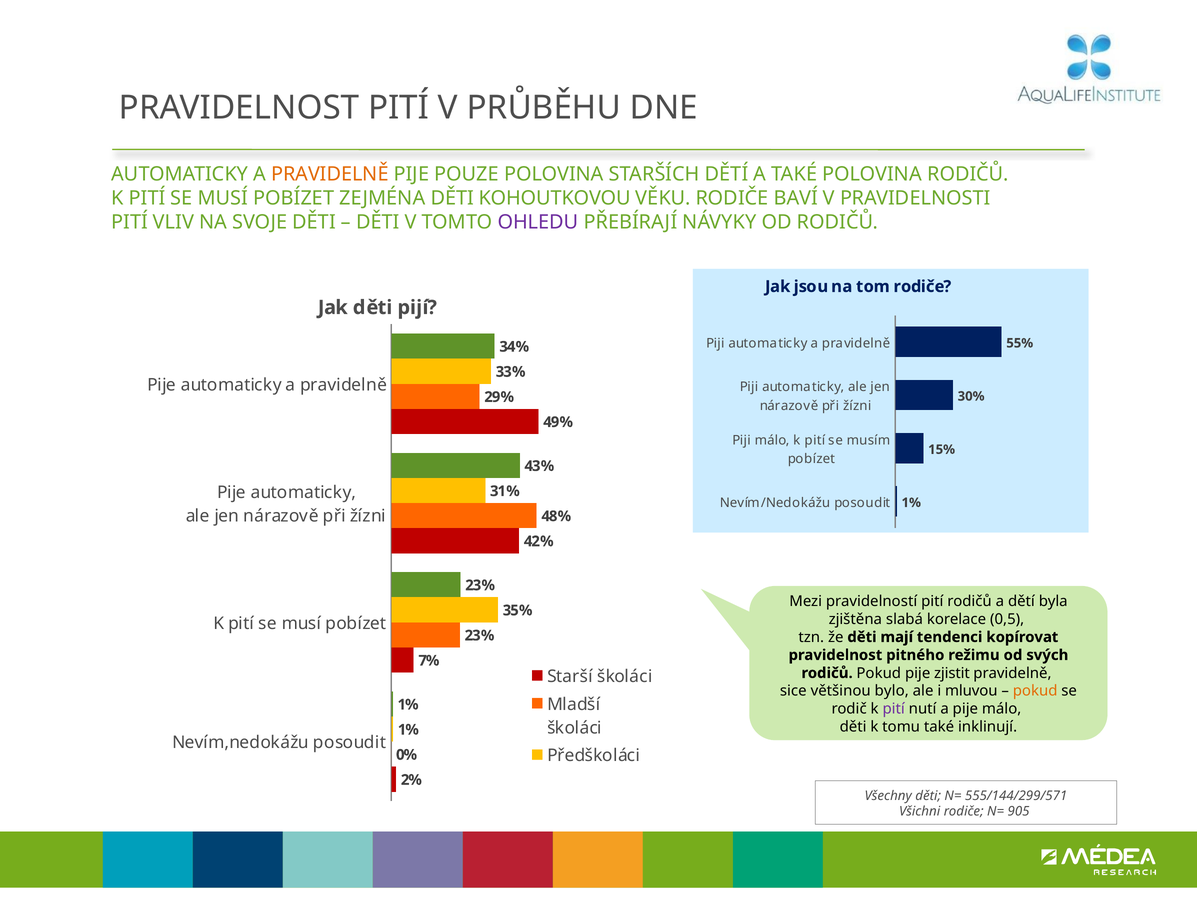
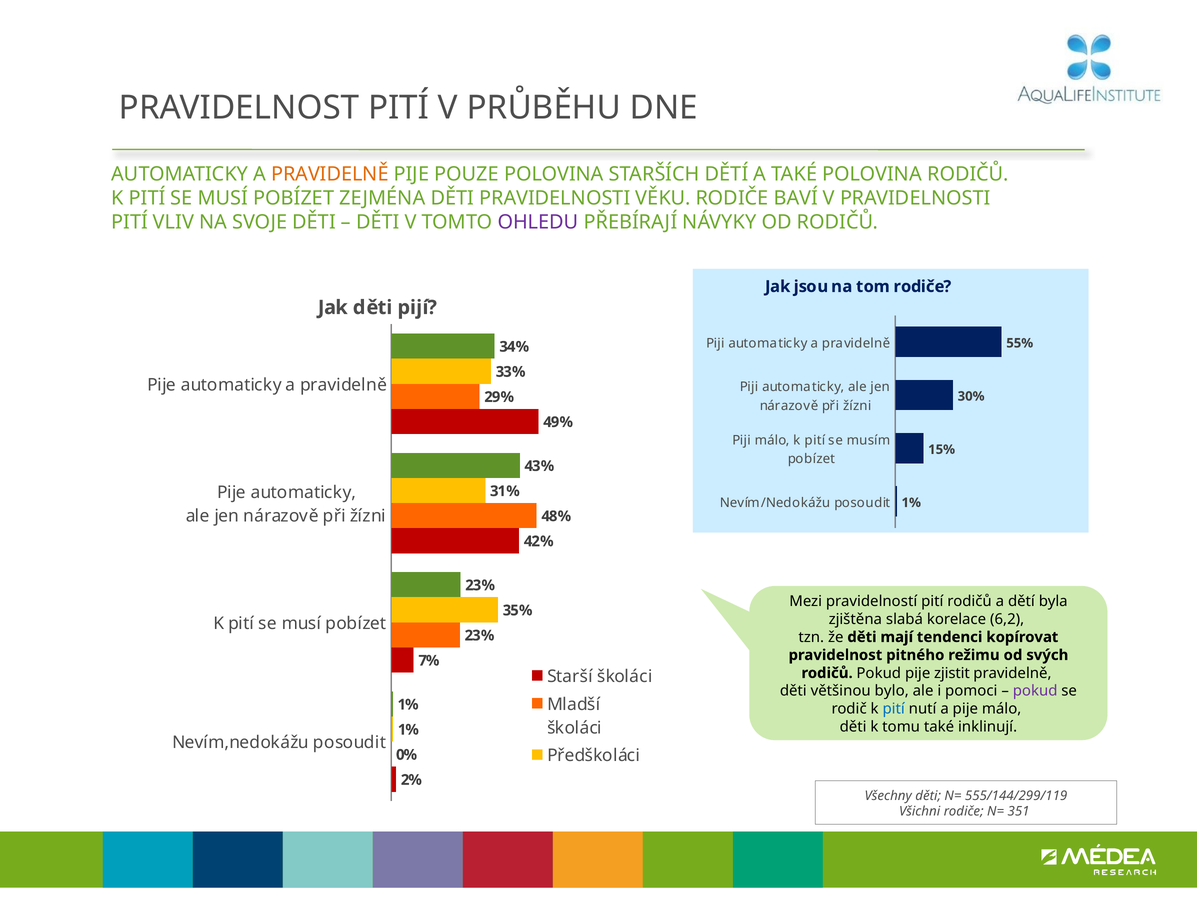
DĚTI KOHOUTKOVOU: KOHOUTKOVOU -> PRAVIDELNOSTI (555, 198)
0,5: 0,5 -> 6,2 (1007, 620)
sice: sice -> děti (793, 692)
mluvou: mluvou -> pomoci (971, 692)
pokud colour: orange -> purple (1035, 692)
pití colour: purple -> blue (894, 710)
555/144/299/571: 555/144/299/571 -> 555/144/299/119 (1016, 796)
905: 905 -> 351 (1019, 812)
